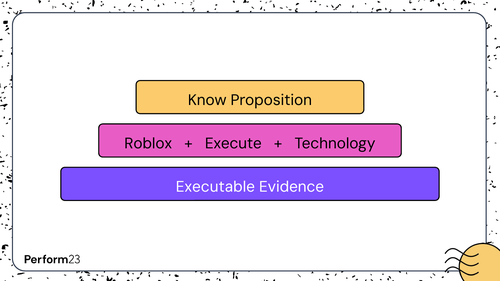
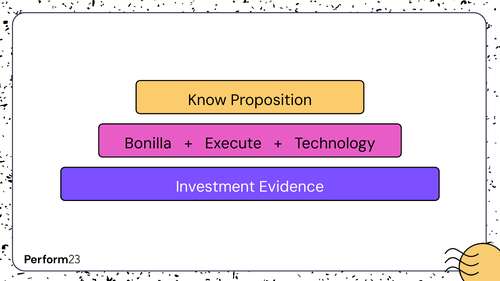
Roblox: Roblox -> Bonilla (148, 144)
Executable: Executable -> Investment (215, 187)
